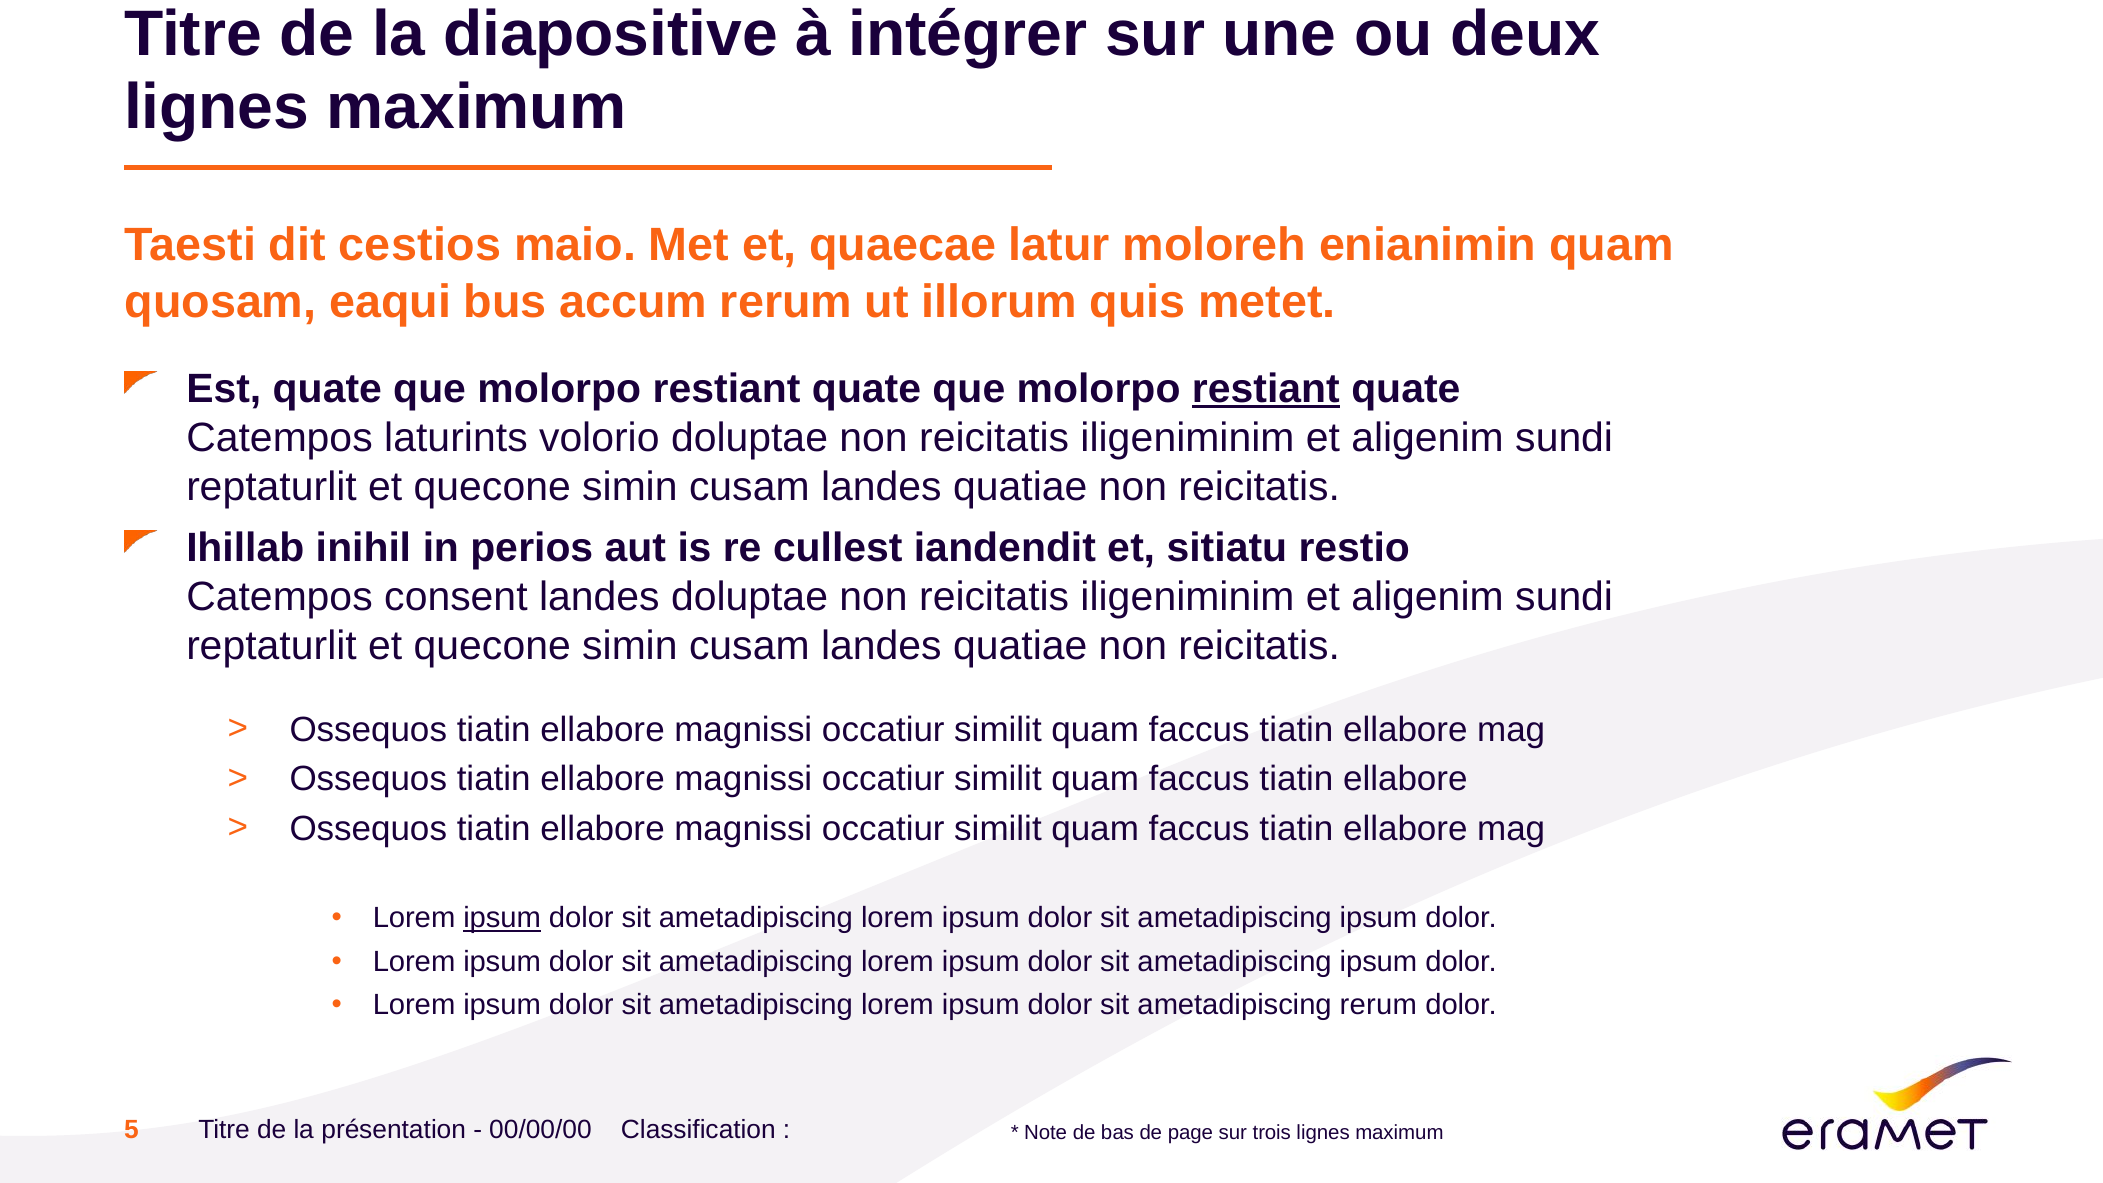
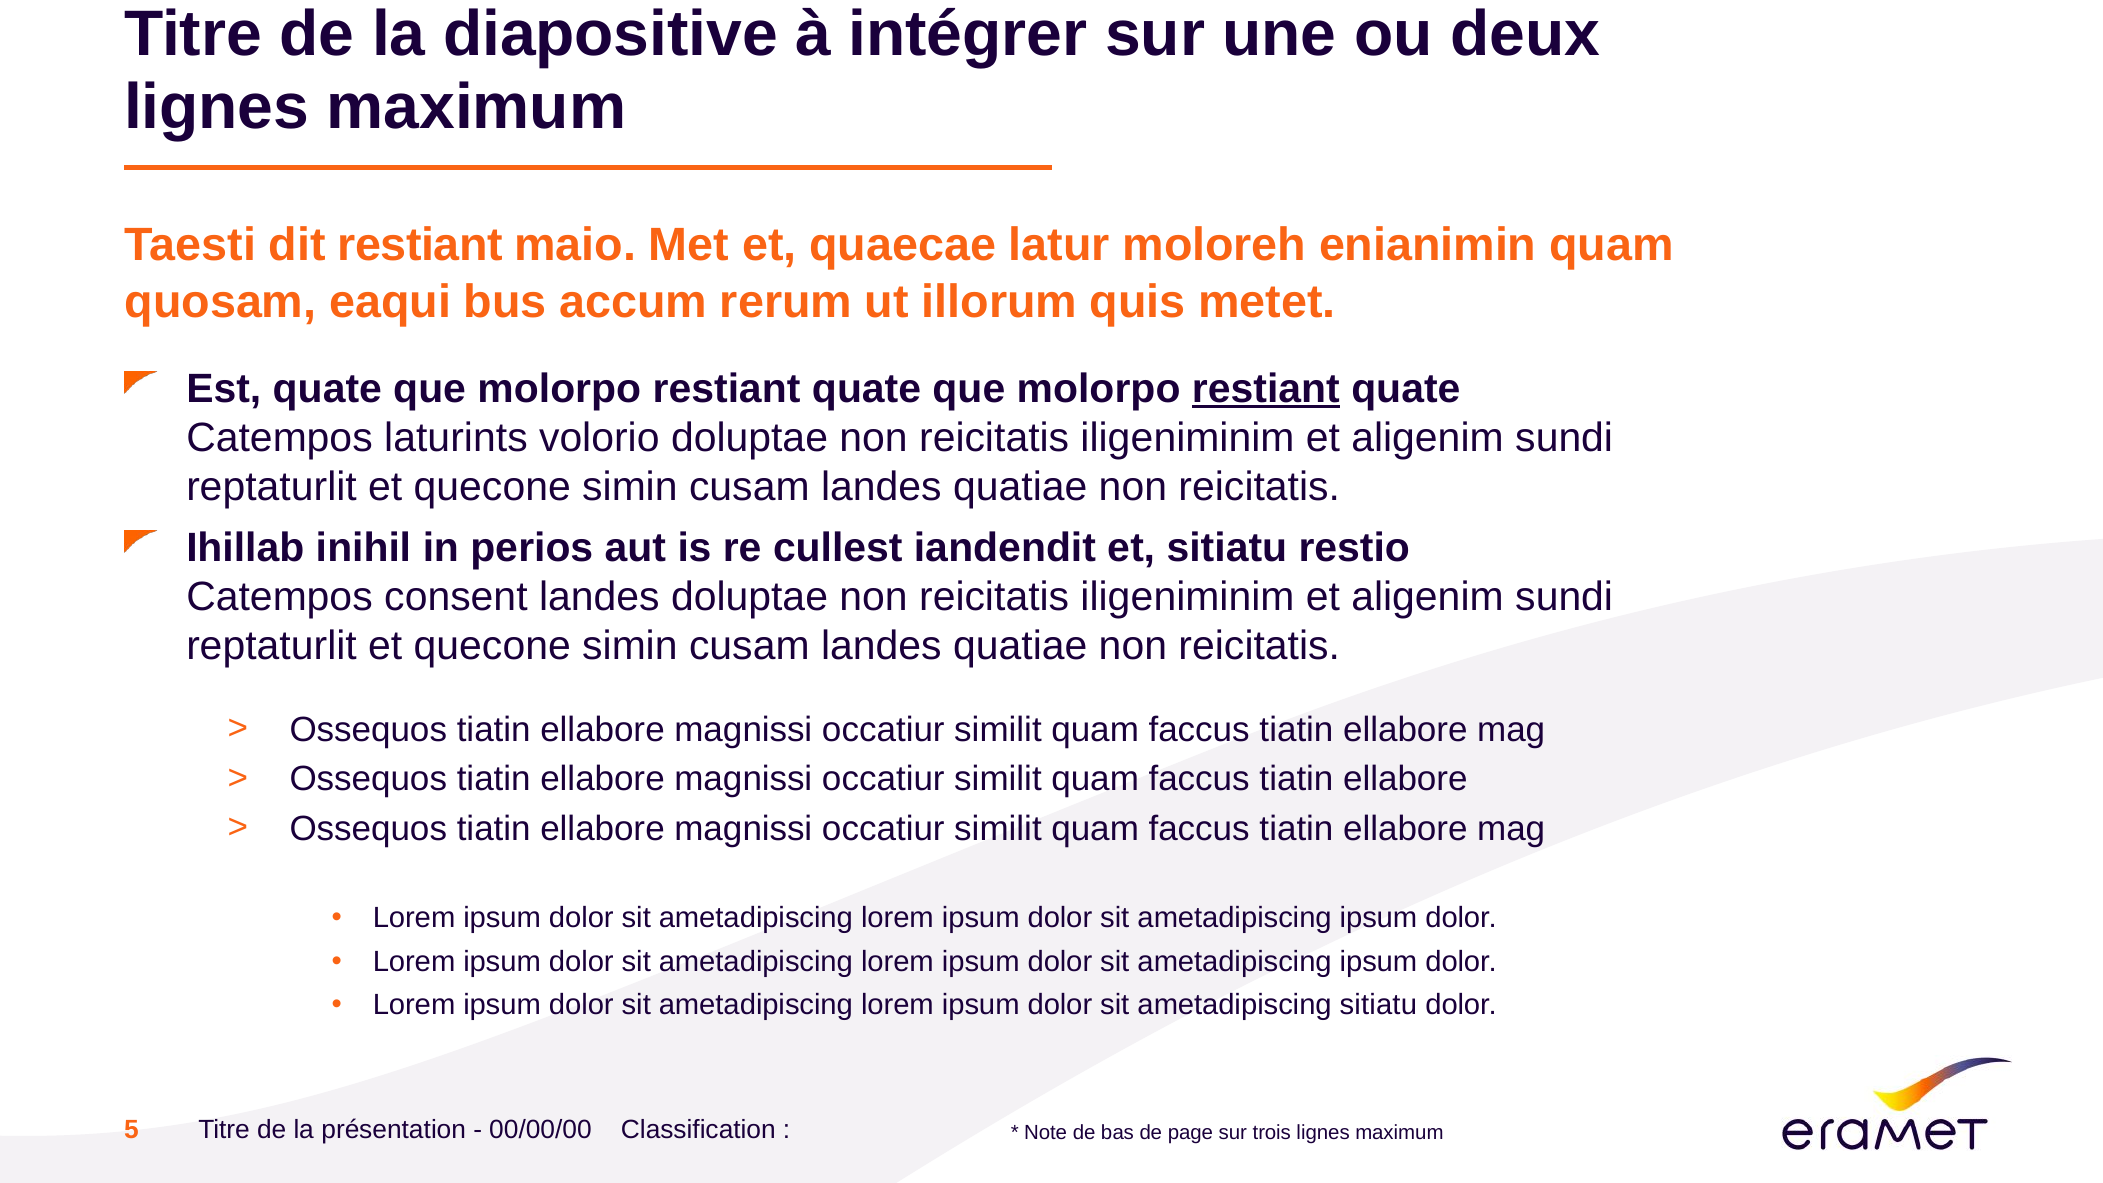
dit cestios: cestios -> restiant (420, 246)
ipsum underline: present -> none (502, 918)
ametadipiscing rerum: rerum -> sitiatu (1378, 1005)
